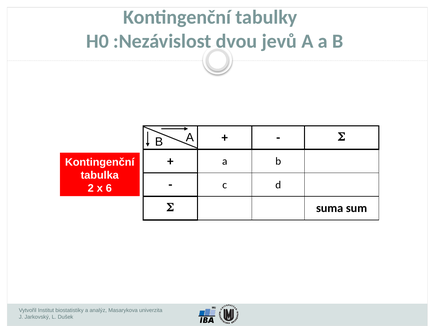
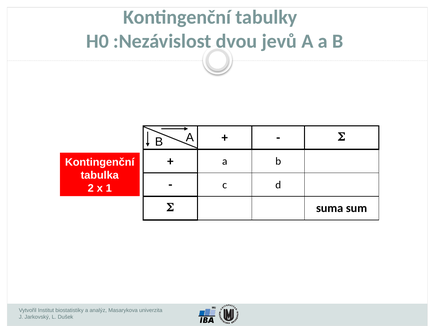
6: 6 -> 1 (109, 188)
